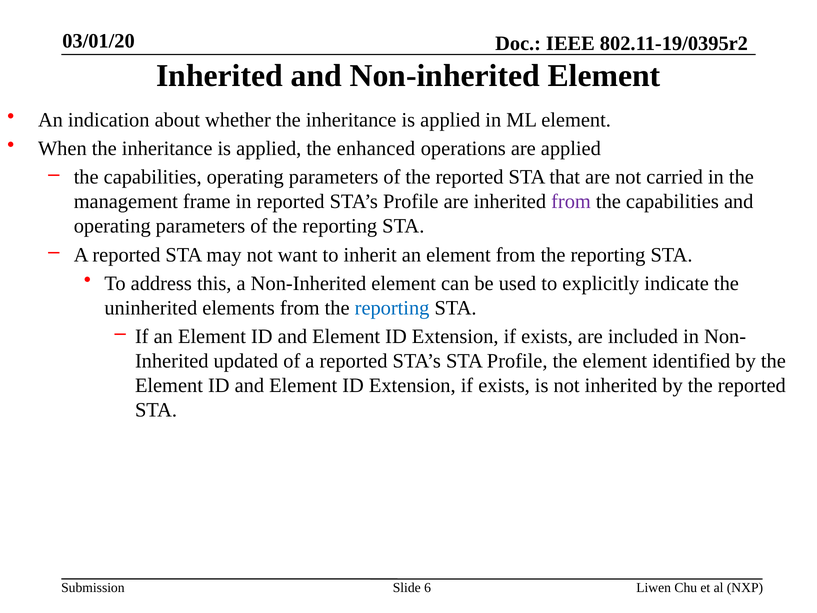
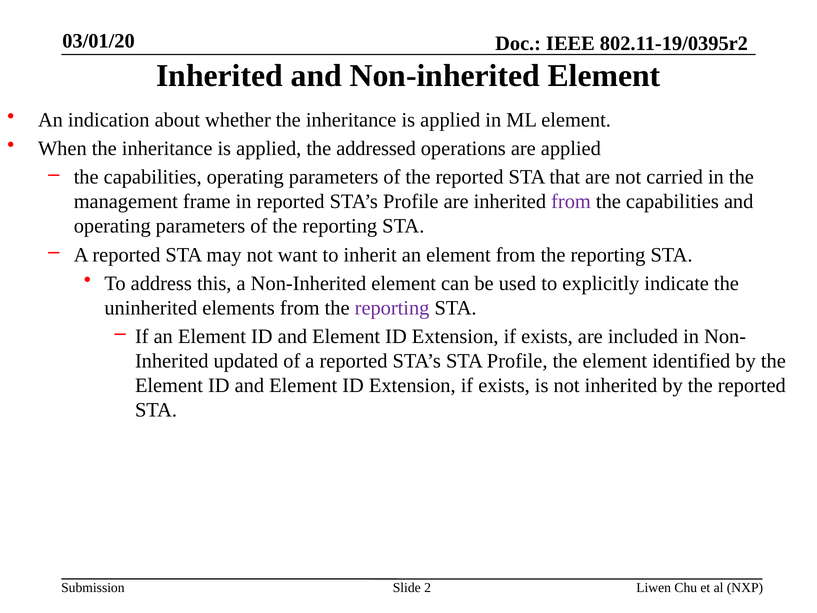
enhanced: enhanced -> addressed (376, 149)
reporting colour: blue -> purple (392, 308)
6: 6 -> 2 (428, 588)
